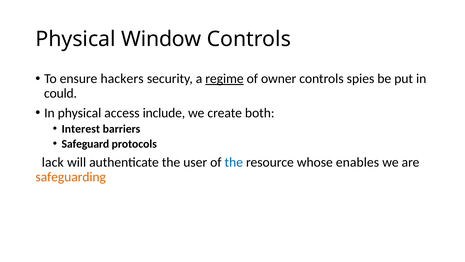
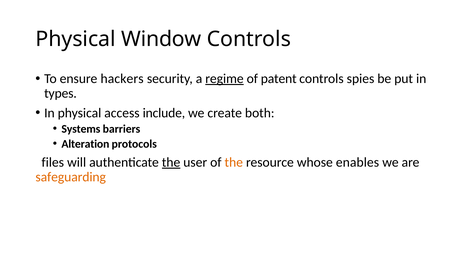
owner: owner -> patent (279, 79)
could: could -> types (60, 93)
Interest: Interest -> Systems (81, 129)
Safeguard: Safeguard -> Alteration (85, 144)
lack: lack -> files (53, 162)
the underline: none -> present (171, 162)
the colour: blue -> orange (234, 162)
